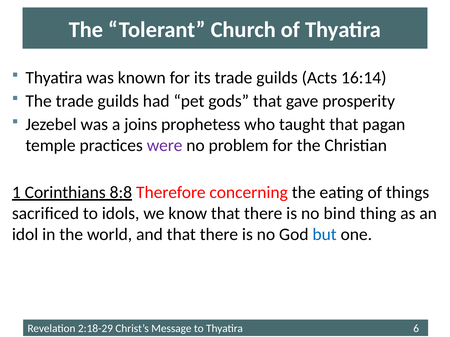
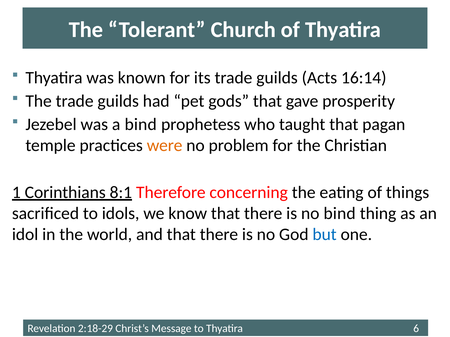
a joins: joins -> bind (141, 125)
were colour: purple -> orange (165, 146)
8:8: 8:8 -> 8:1 (121, 193)
